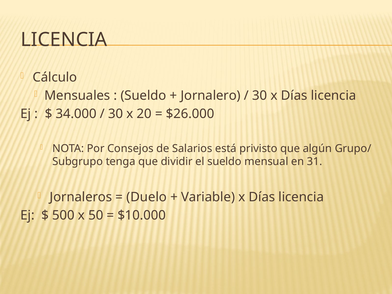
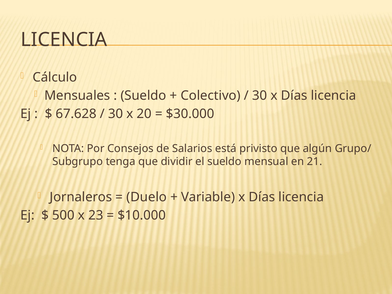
Jornalero: Jornalero -> Colectivo (211, 96)
34.000: 34.000 -> 67.628 (76, 114)
$26.000: $26.000 -> $30.000 (190, 114)
31: 31 -> 21 (315, 162)
50: 50 -> 23 (96, 215)
